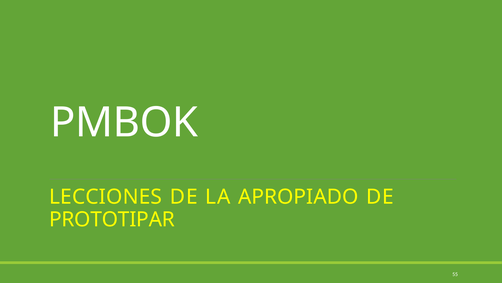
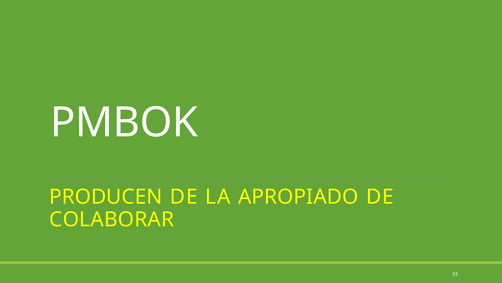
LECCIONES: LECCIONES -> PRODUCEN (106, 197)
PROTOTIPAR: PROTOTIPAR -> COLABORAR (112, 219)
